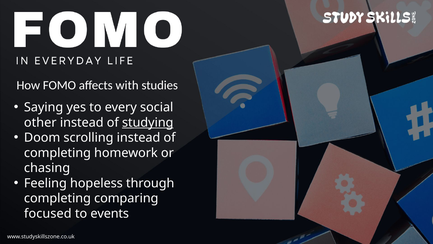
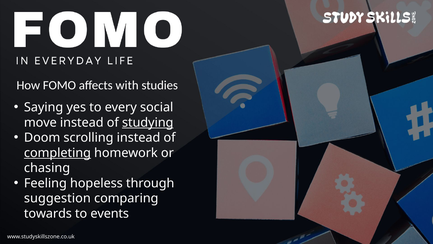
other: other -> move (40, 122)
completing underline: none -> present (57, 153)
completing: completing -> suggestion (57, 198)
focused: focused -> towards (48, 213)
